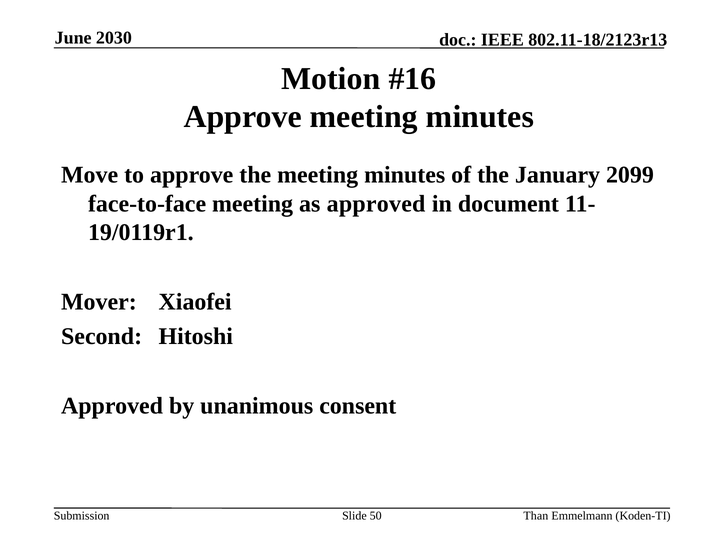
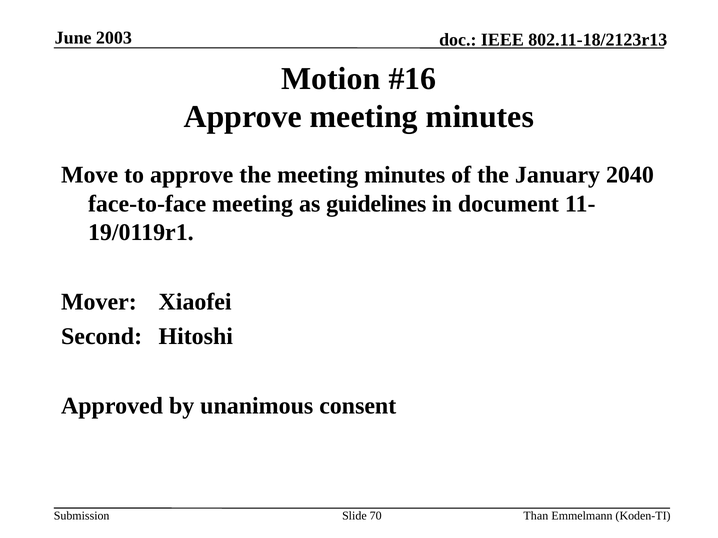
2030: 2030 -> 2003 (114, 38)
2099: 2099 -> 2040 (630, 175)
as approved: approved -> guidelines (376, 204)
50: 50 -> 70 (376, 516)
